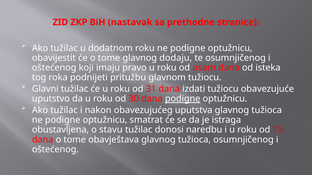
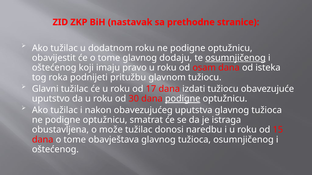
osumnjičenog underline: none -> present (235, 58)
31: 31 -> 17 (151, 89)
stavu: stavu -> može (111, 130)
